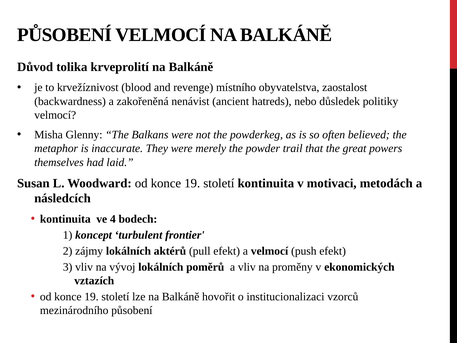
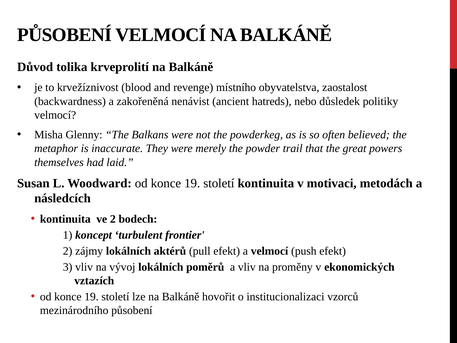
ve 4: 4 -> 2 (113, 219)
